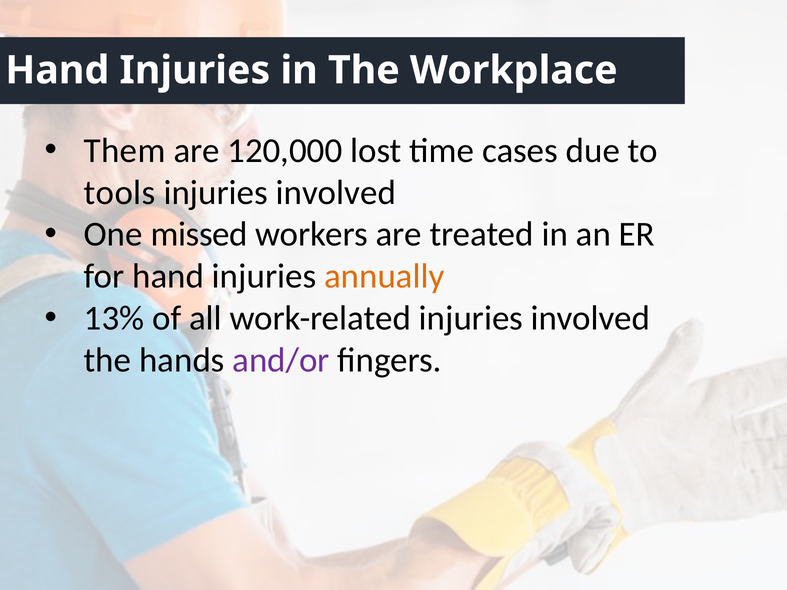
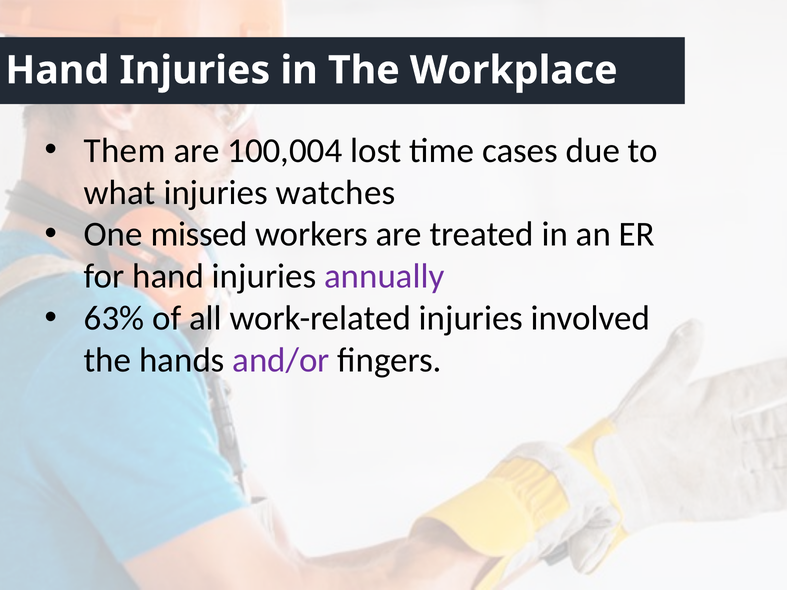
120,000: 120,000 -> 100,004 (285, 151)
tools: tools -> what (120, 193)
involved: involved -> watches (336, 193)
annually colour: orange -> purple (384, 277)
13%: 13% -> 63% (114, 319)
